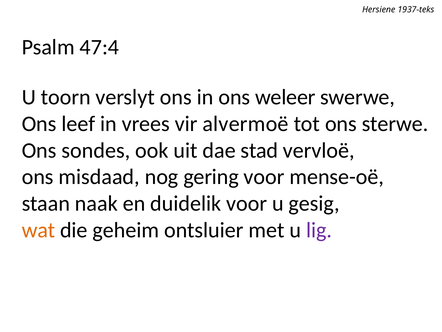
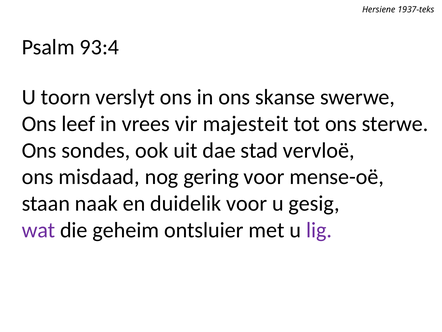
47:4: 47:4 -> 93:4 (99, 47)
weleer: weleer -> skanse (285, 97)
alvermoë: alvermoë -> majesteit (246, 124)
wat colour: orange -> purple (38, 230)
